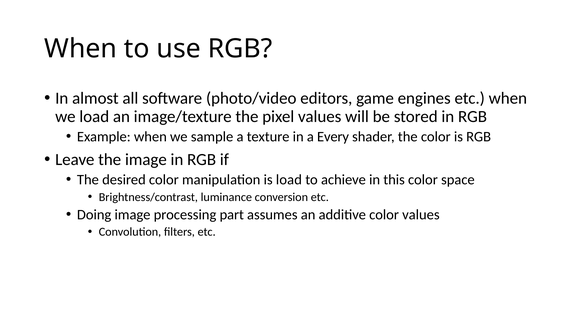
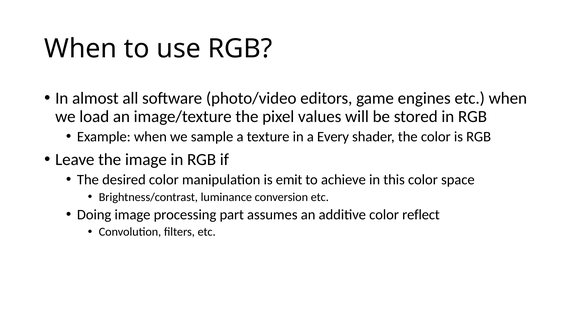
is load: load -> emit (289, 180)
color values: values -> reflect (421, 214)
